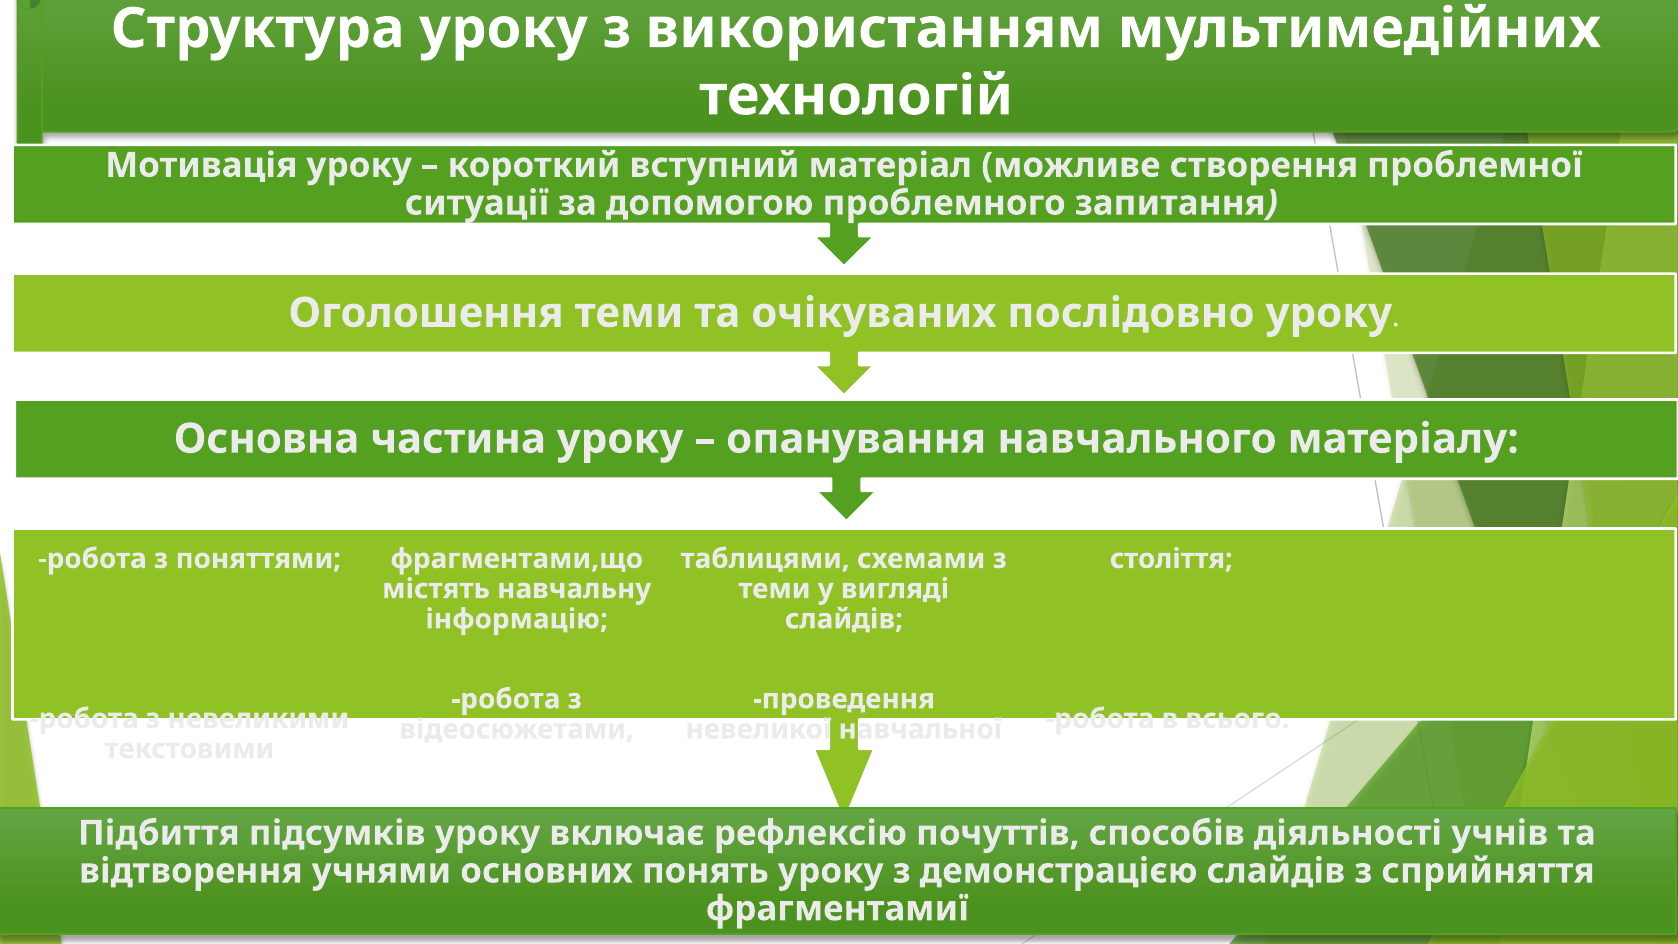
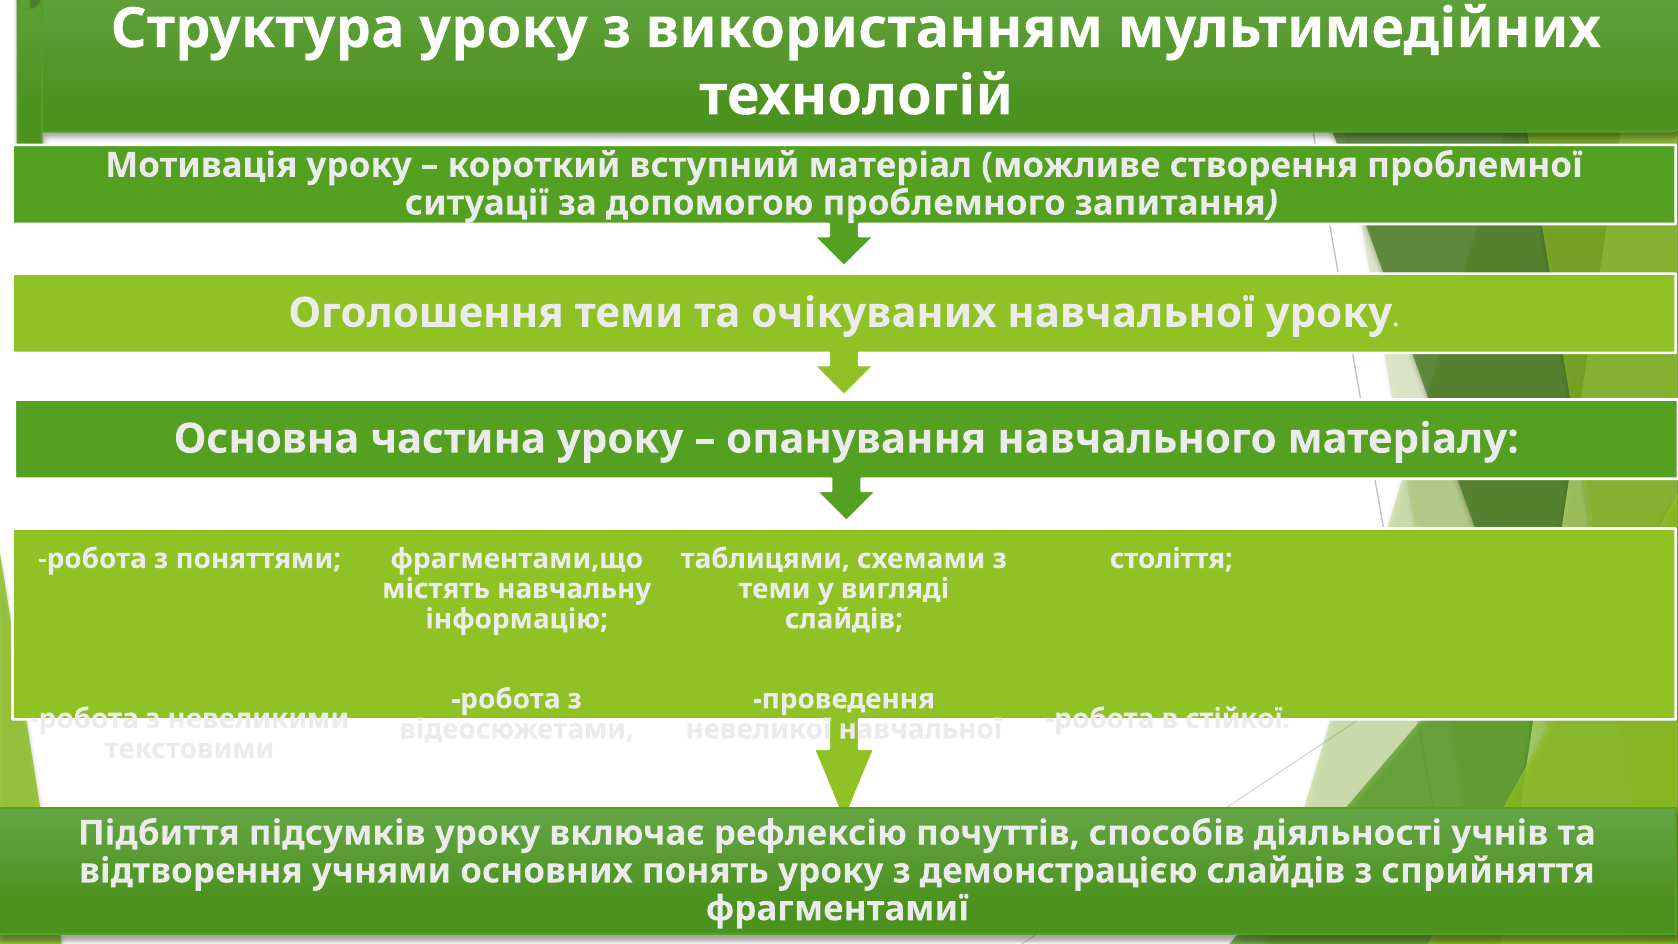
очікуваних послідовно: послідовно -> навчальної (1131, 313)
всього: всього -> стійкої (1238, 719)
